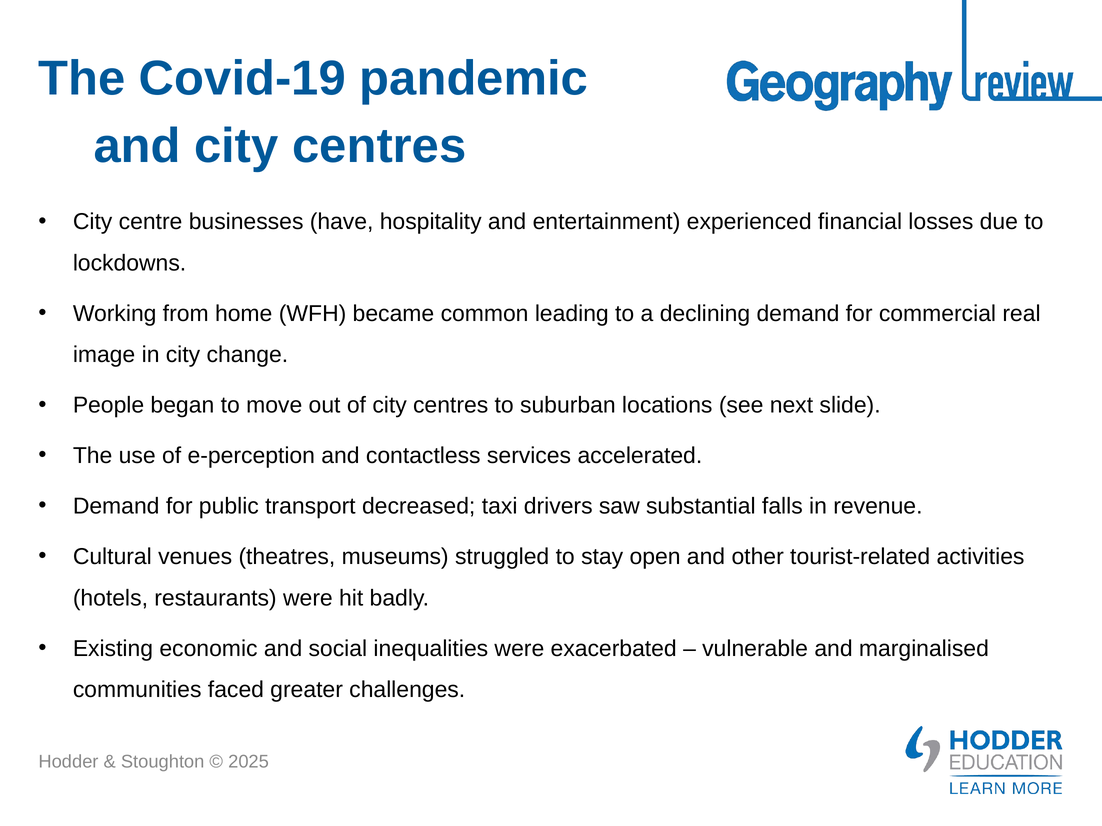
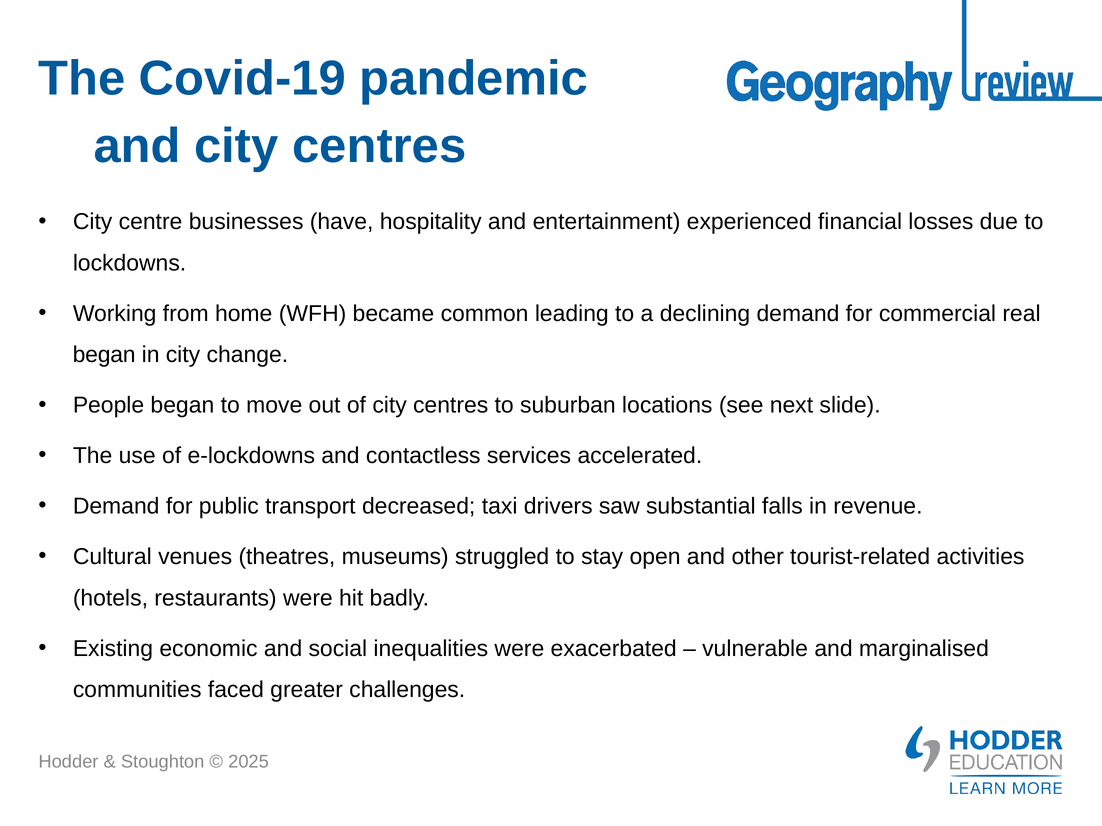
image: image -> began (104, 355)
e-perception: e-perception -> e-lockdowns (251, 456)
